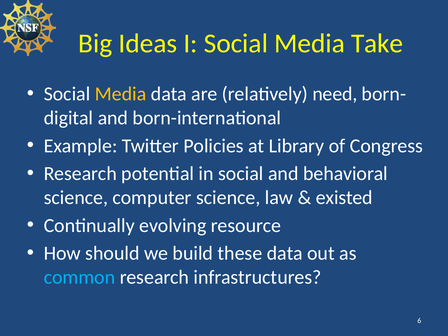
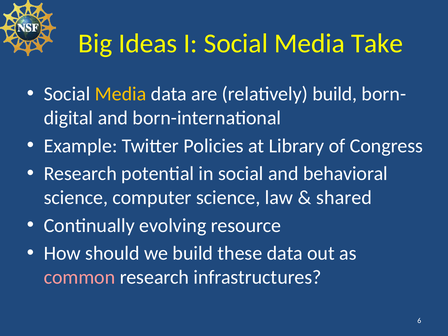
relatively need: need -> build (335, 94)
existed: existed -> shared (344, 198)
common colour: light blue -> pink (79, 277)
